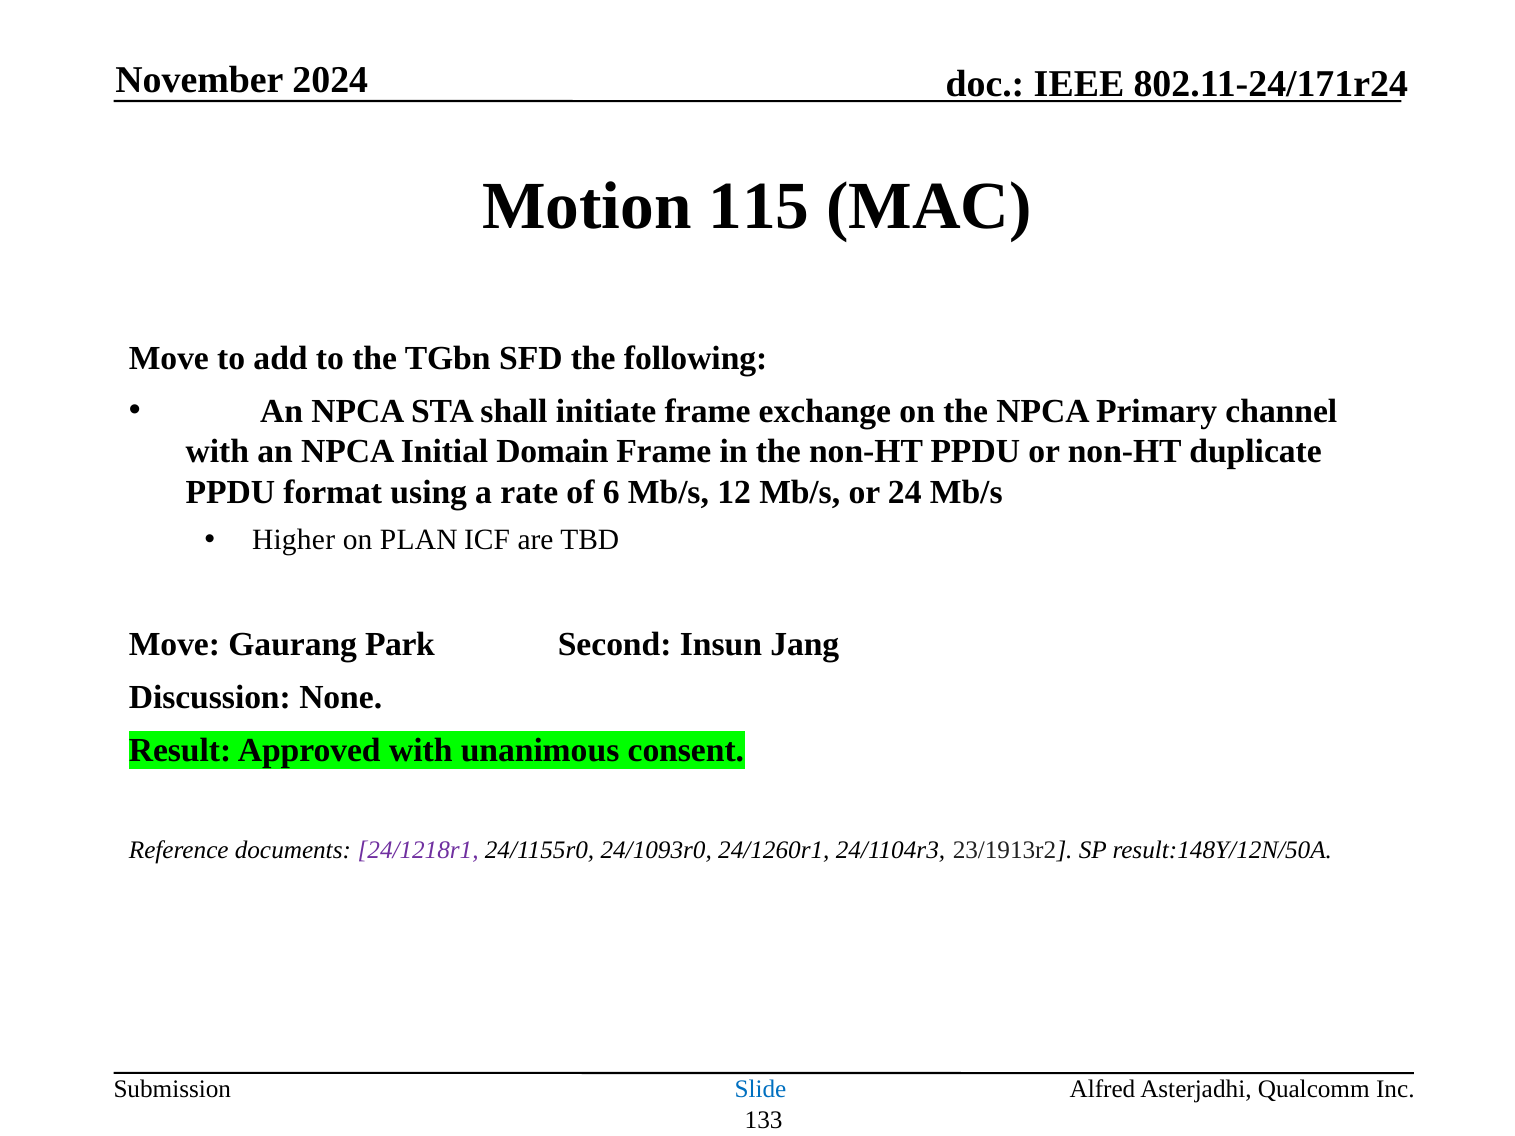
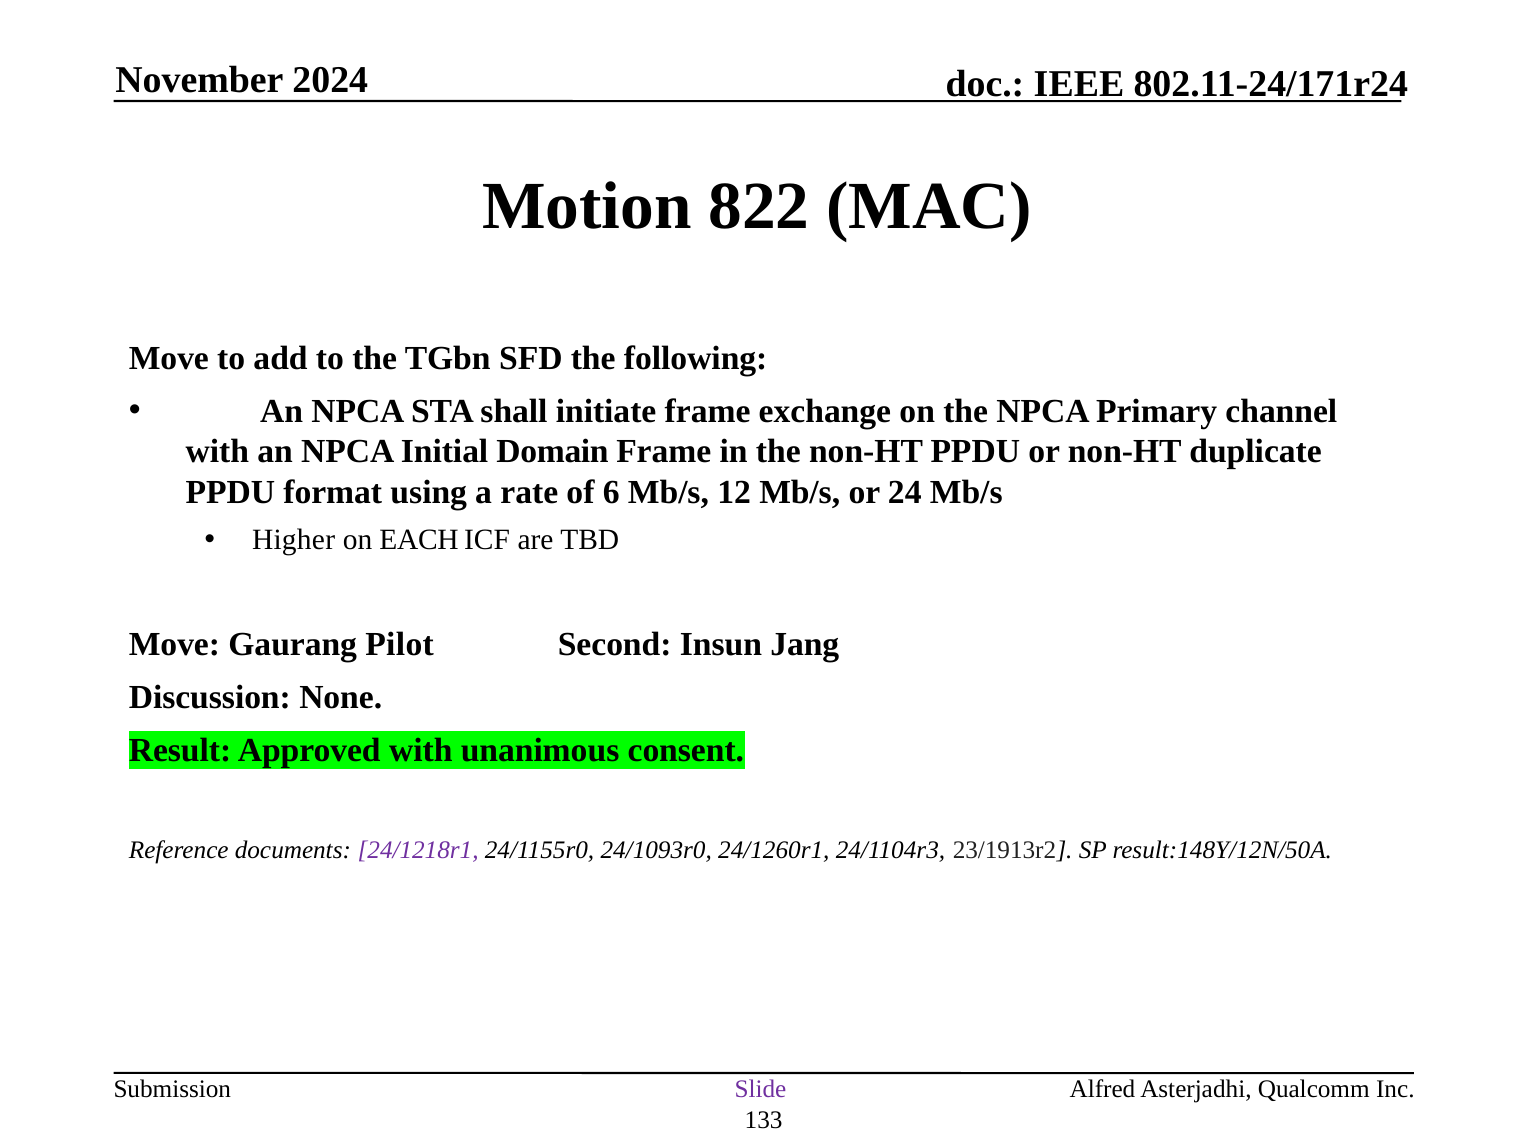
115: 115 -> 822 (759, 207)
PLAN: PLAN -> EACH (419, 540)
Park: Park -> Pilot (400, 644)
Slide colour: blue -> purple (760, 1090)
